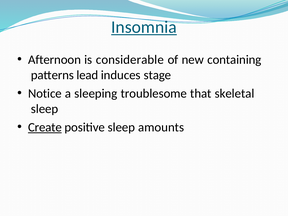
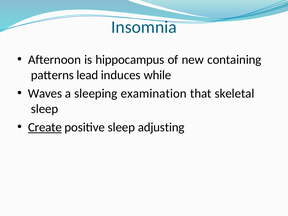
Insomnia underline: present -> none (144, 27)
considerable: considerable -> hippocampus (130, 60)
stage: stage -> while (157, 75)
Notice: Notice -> Waves (45, 93)
troublesome: troublesome -> examination (154, 93)
amounts: amounts -> adjusting (161, 127)
